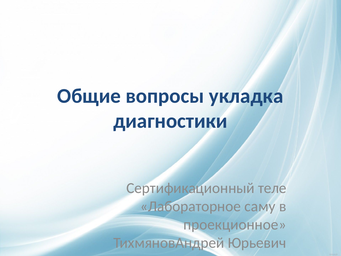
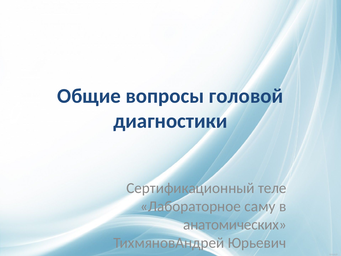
укладка: укладка -> головой (246, 96)
проекционное: проекционное -> анатомических (235, 224)
